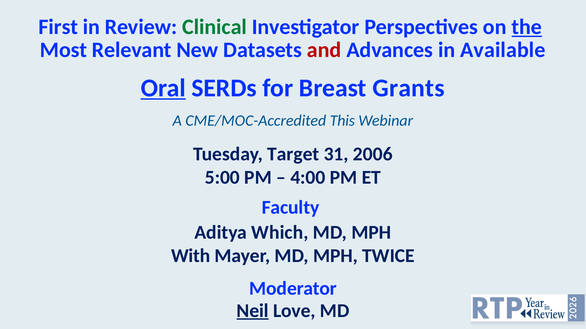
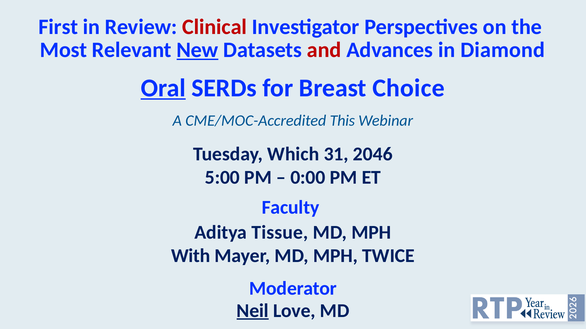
Clinical colour: green -> red (214, 27)
the underline: present -> none (527, 27)
New underline: none -> present (197, 50)
Available: Available -> Diamond (503, 50)
Grants: Grants -> Choice (409, 88)
Target: Target -> Which (293, 154)
2006: 2006 -> 2046 (373, 154)
4:00: 4:00 -> 0:00 (308, 178)
Which: Which -> Tissue (280, 233)
